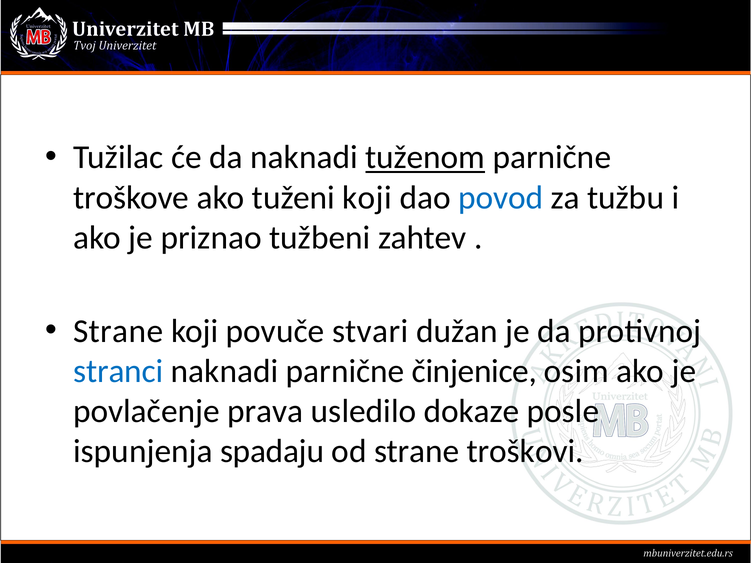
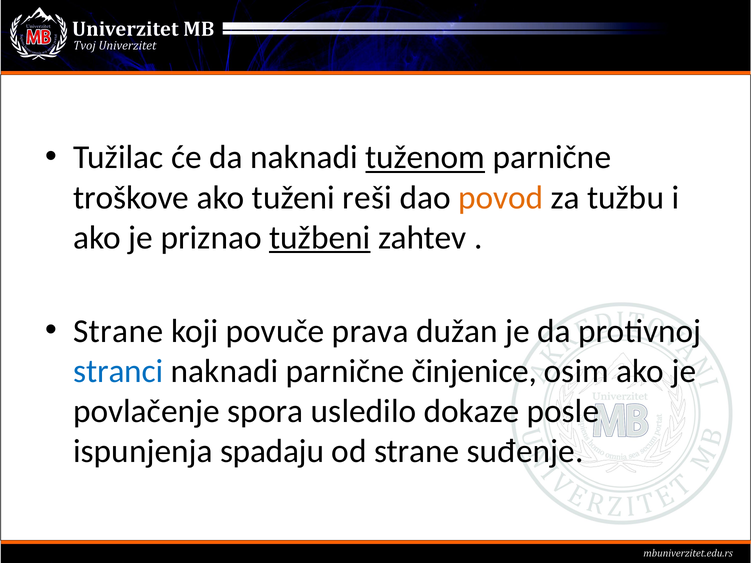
tuženi koji: koji -> reši (367, 198)
povod colour: blue -> orange (501, 198)
tužbeni underline: none -> present (320, 238)
stvari: stvari -> prava (370, 331)
prava: prava -> spora (265, 411)
troškovi: troškovi -> suđenje (525, 451)
